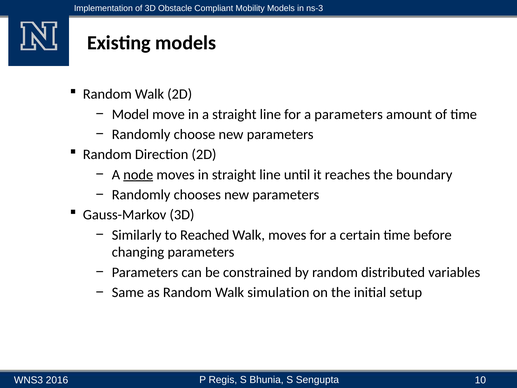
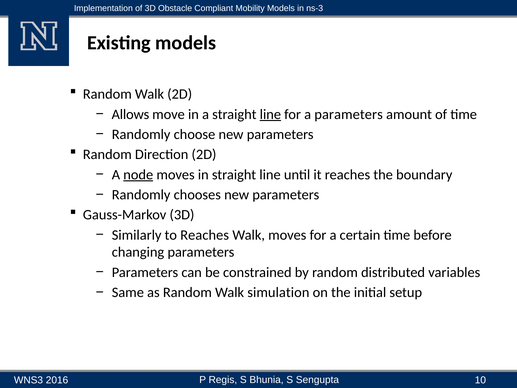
Model: Model -> Allows (130, 114)
line underline: none -> present (270, 114)
to Reached: Reached -> Reaches (205, 235)
